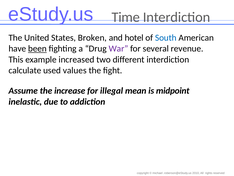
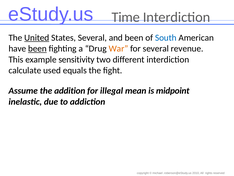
United underline: none -> present (37, 38)
States Broken: Broken -> Several (92, 38)
and hotel: hotel -> been (134, 38)
War colour: purple -> orange (118, 48)
increased: increased -> sensitivity (77, 59)
values: values -> equals (75, 70)
increase: increase -> addition (70, 90)
